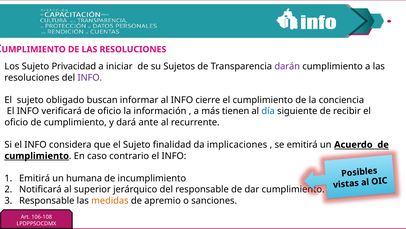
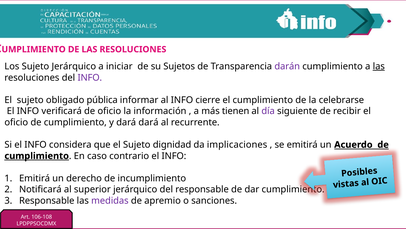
Sujeto Privacidad: Privacidad -> Jerárquico (74, 66)
las underline: none -> present (379, 66)
buscan: buscan -> pública (102, 100)
conciencia: conciencia -> celebrarse (341, 100)
día colour: blue -> purple (268, 111)
dará ante: ante -> dará (148, 122)
finalidad: finalidad -> dignidad (172, 144)
humana: humana -> derecho (84, 178)
medidas colour: orange -> purple (110, 200)
